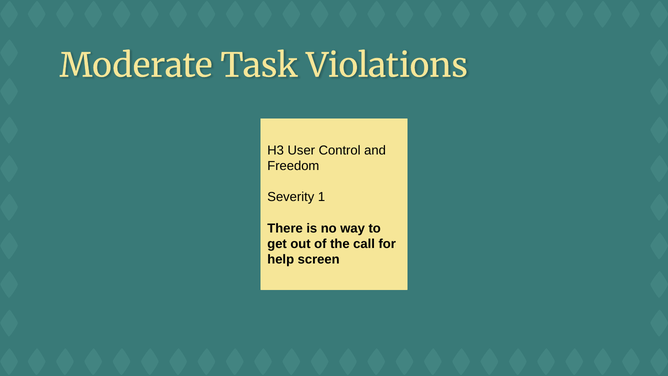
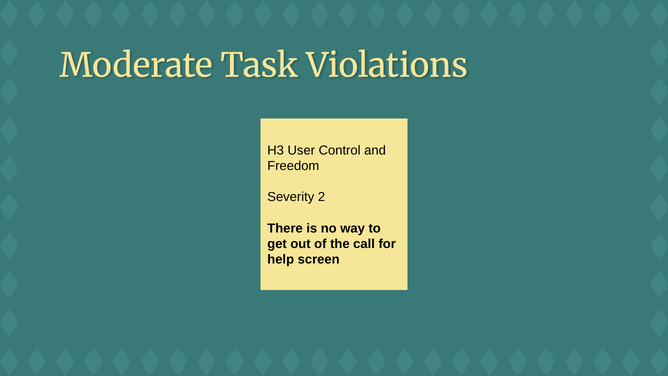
1: 1 -> 2 (322, 197)
